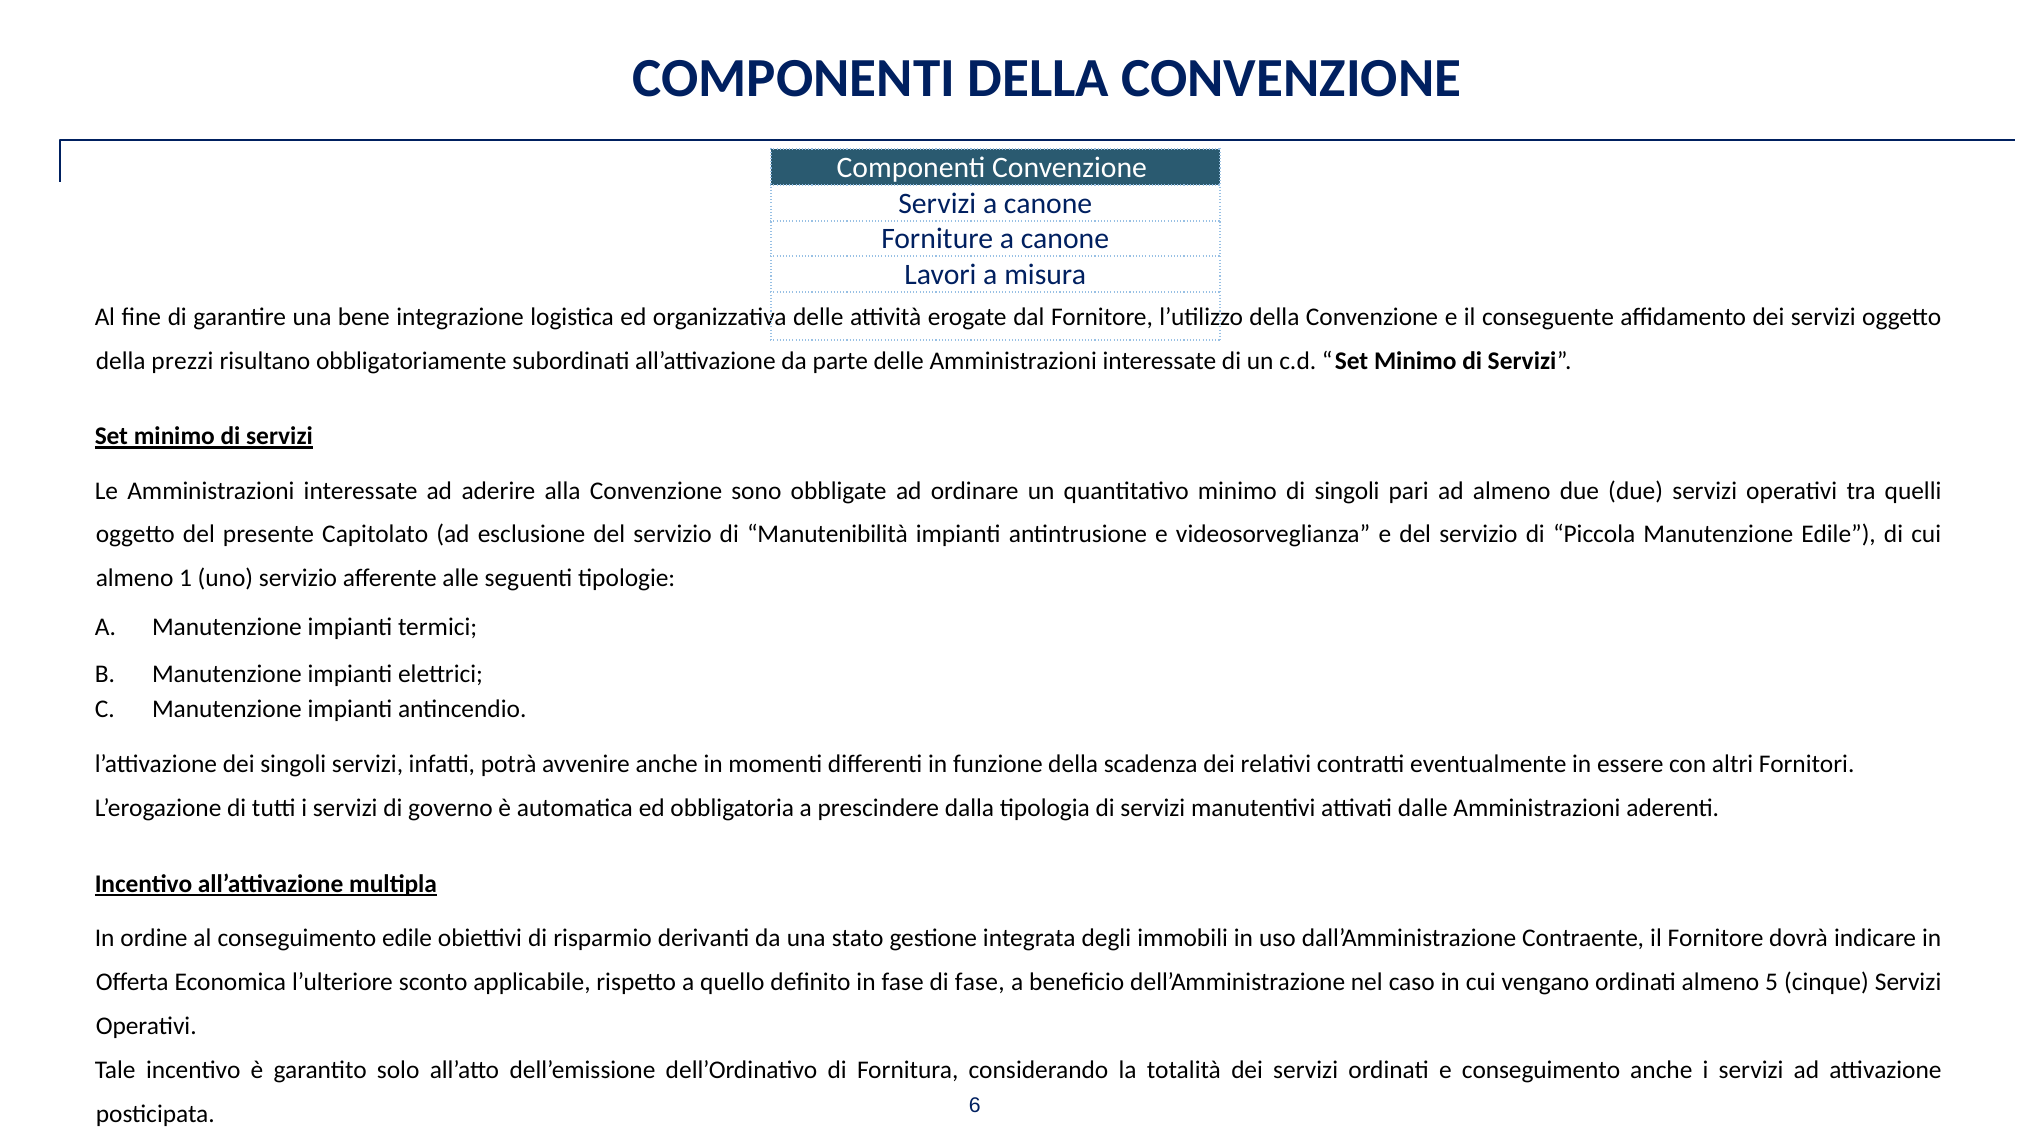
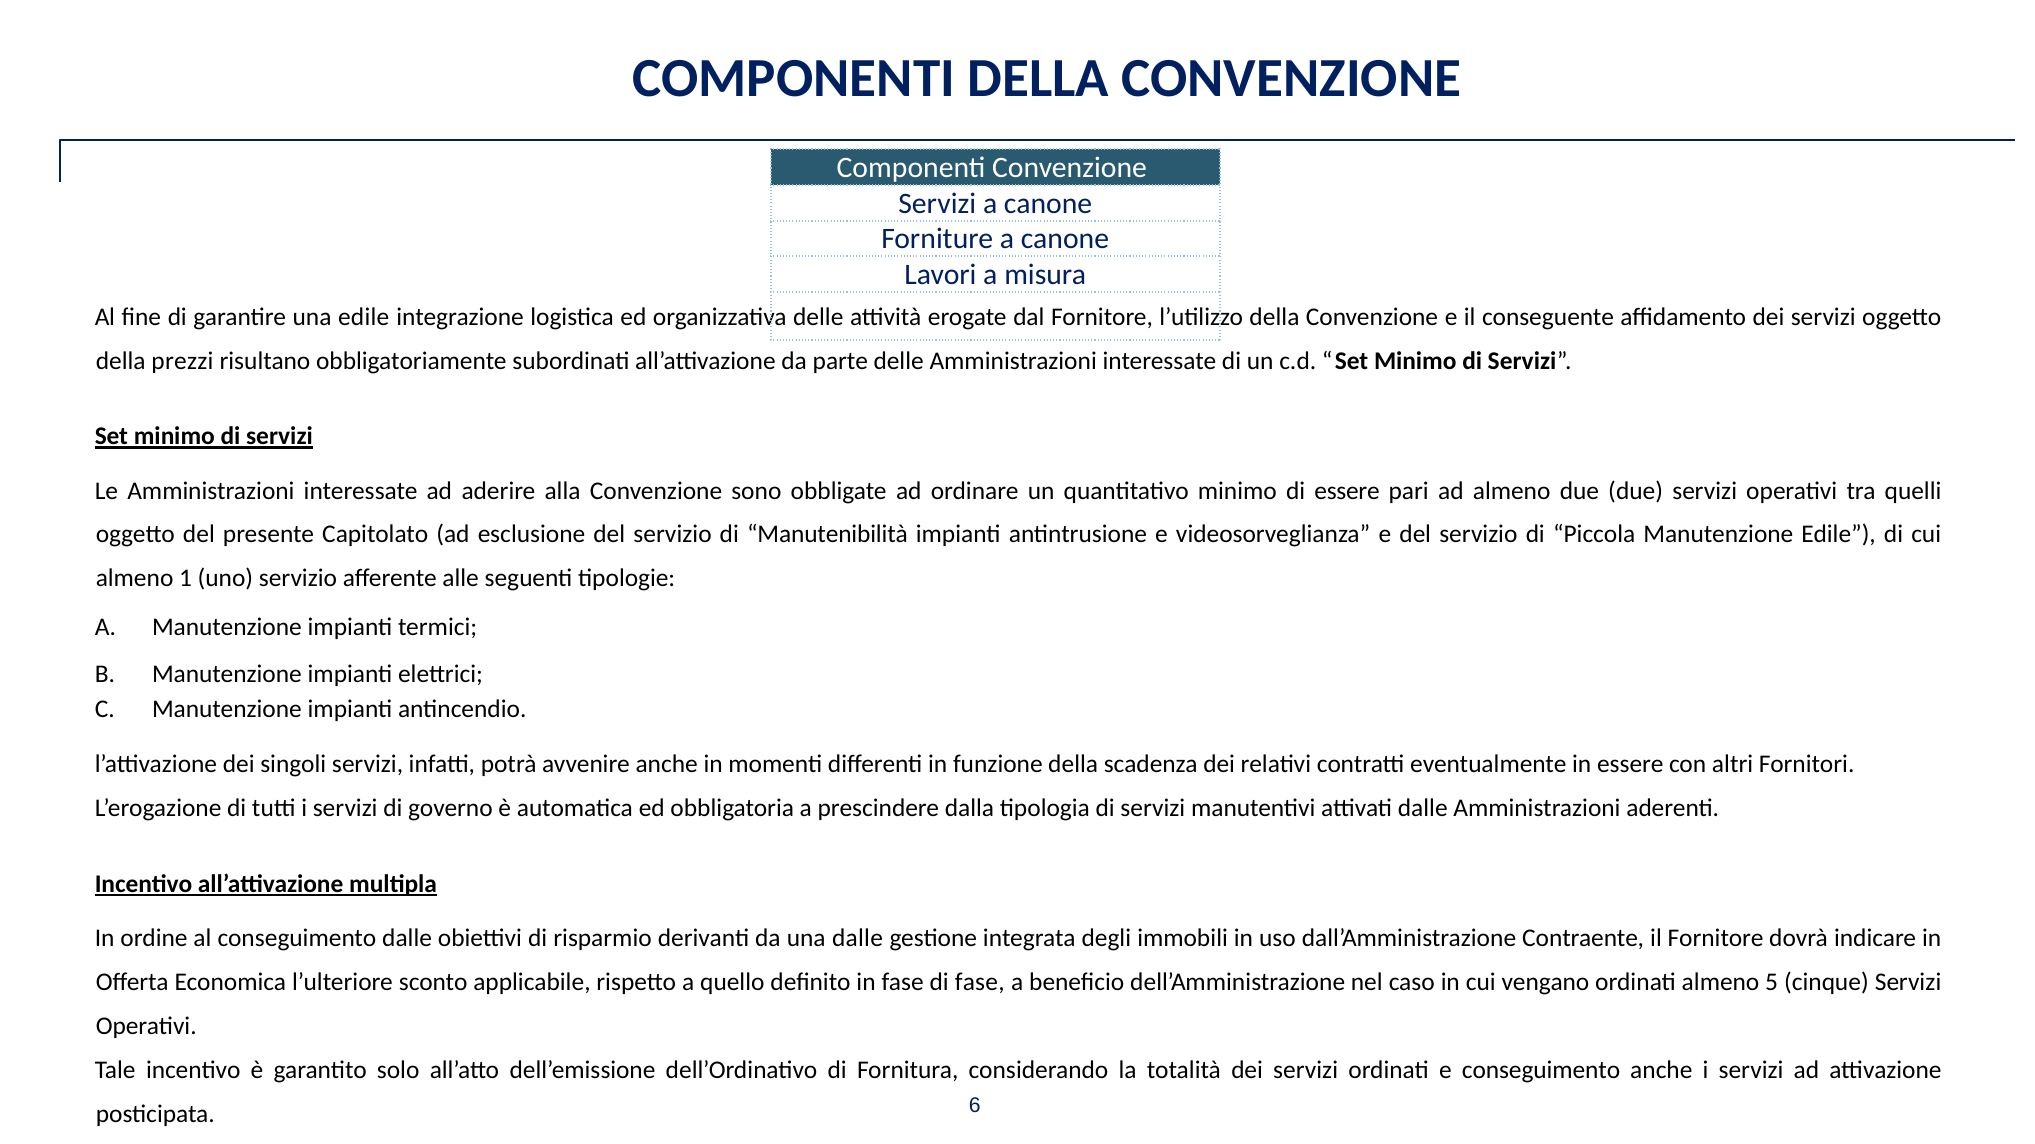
una bene: bene -> edile (364, 317)
di singoli: singoli -> essere (1347, 491)
conseguimento edile: edile -> dalle (407, 939)
una stato: stato -> dalle (858, 939)
